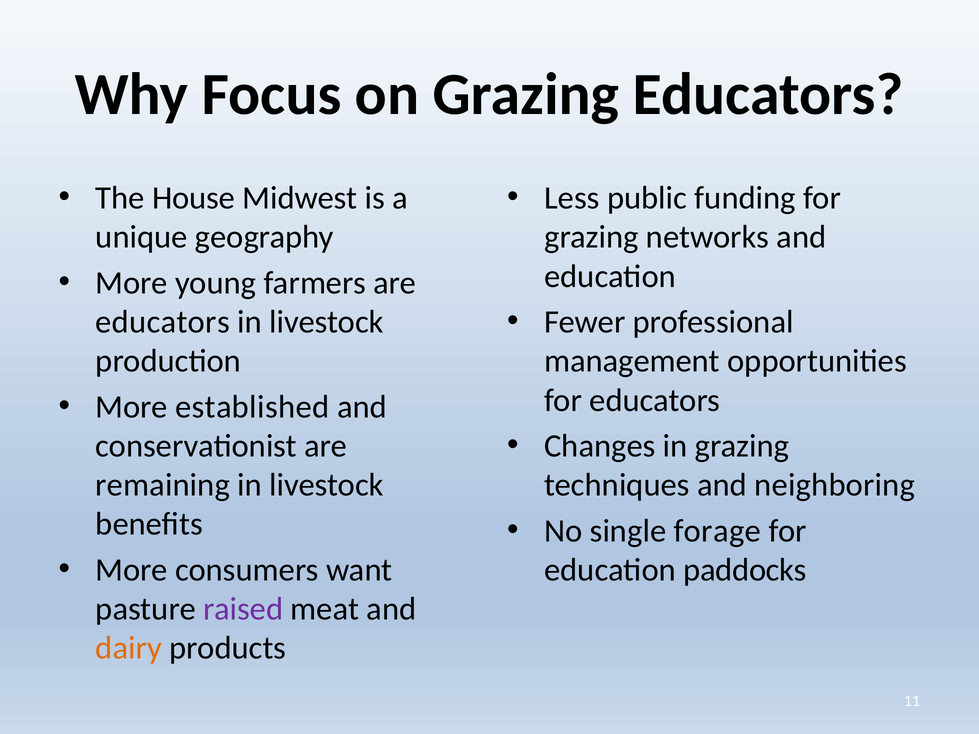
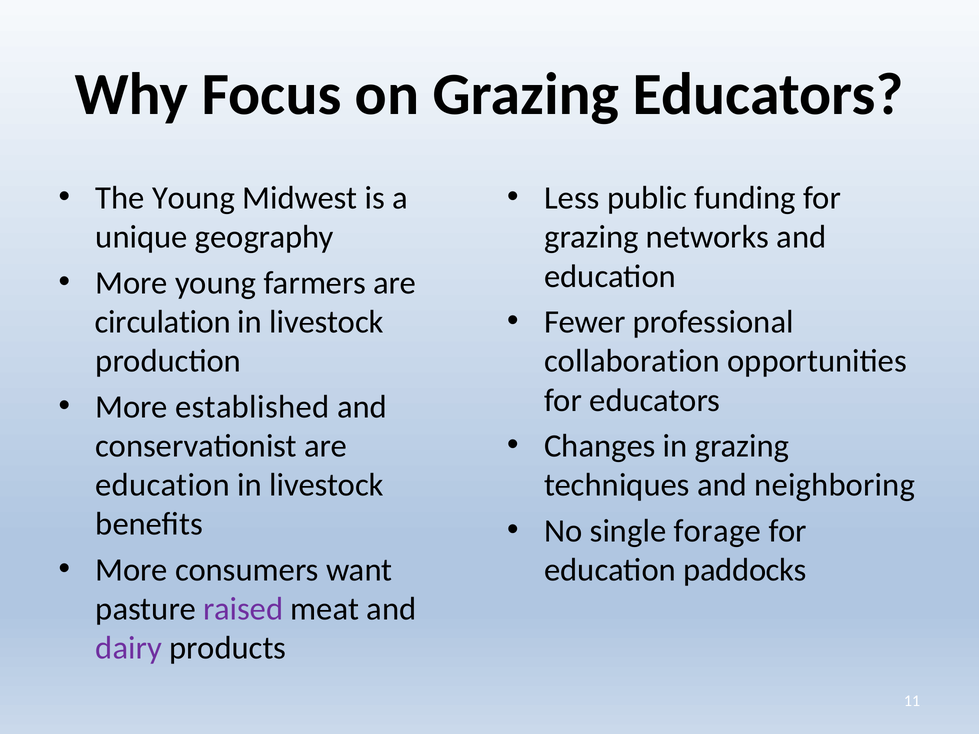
The House: House -> Young (193, 198)
educators: educators -> circulation (163, 322)
management: management -> collaboration (632, 361)
remaining: remaining -> education (163, 485)
dairy colour: orange -> purple (129, 648)
